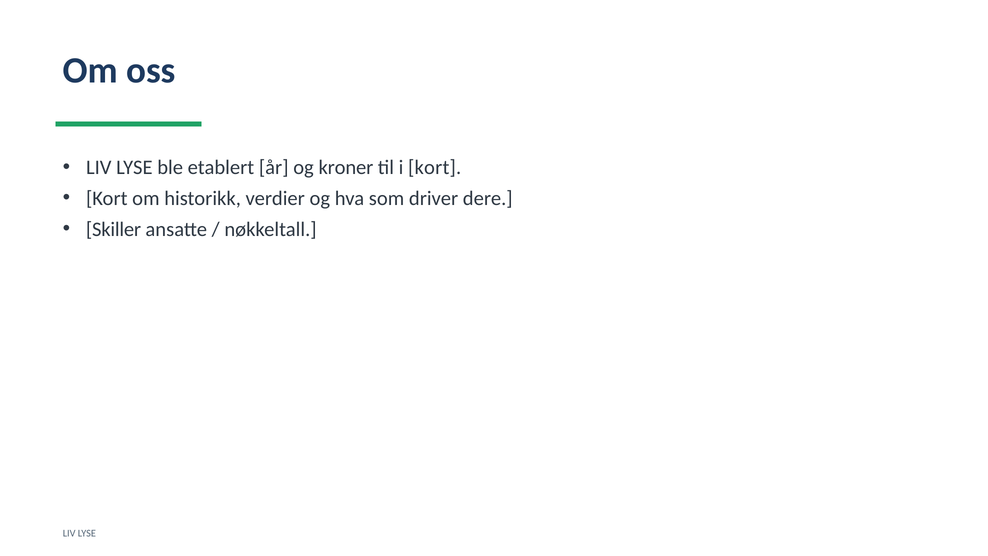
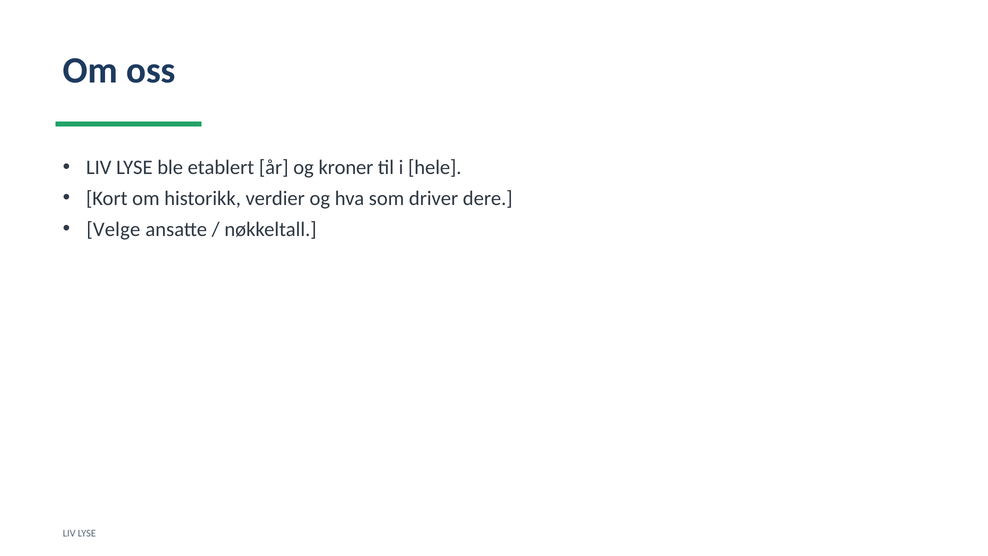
i kort: kort -> hele (435, 167)
Skiller: Skiller -> Velge (113, 229)
